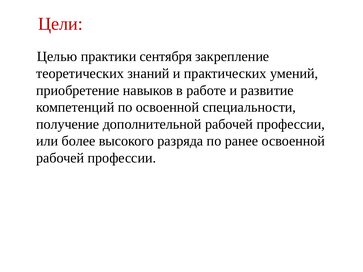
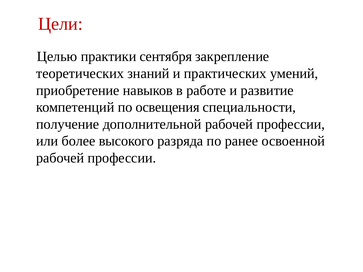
по освоенной: освоенной -> освещения (168, 107)
